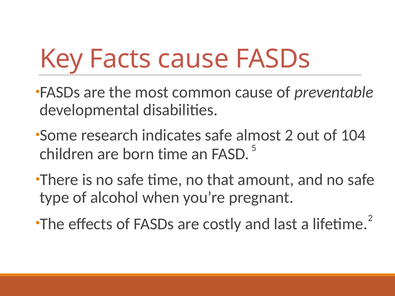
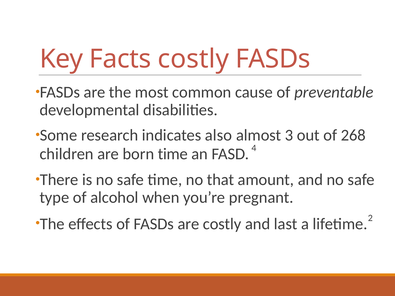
Facts cause: cause -> costly (193, 59)
indicates safe: safe -> also (219, 135)
almost 2: 2 -> 3 (289, 135)
104: 104 -> 268 (353, 135)
5: 5 -> 4 (254, 148)
